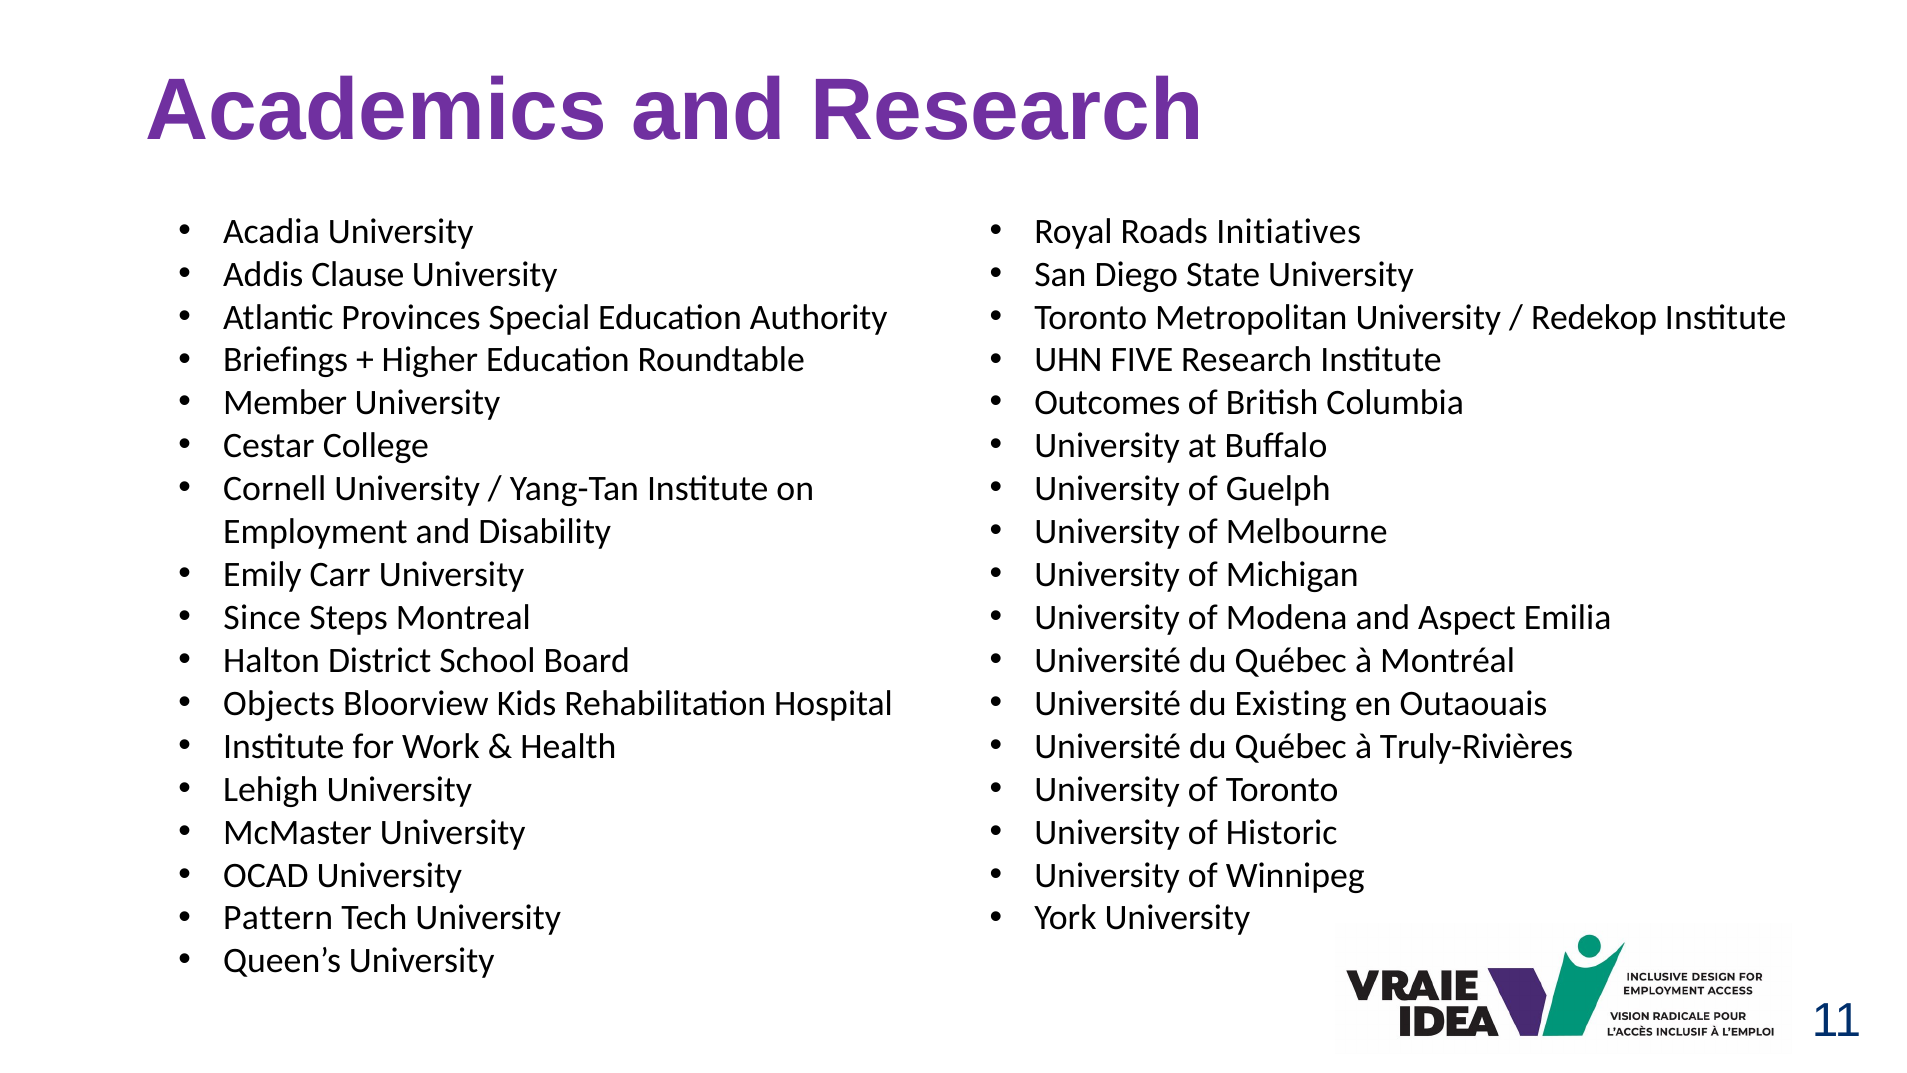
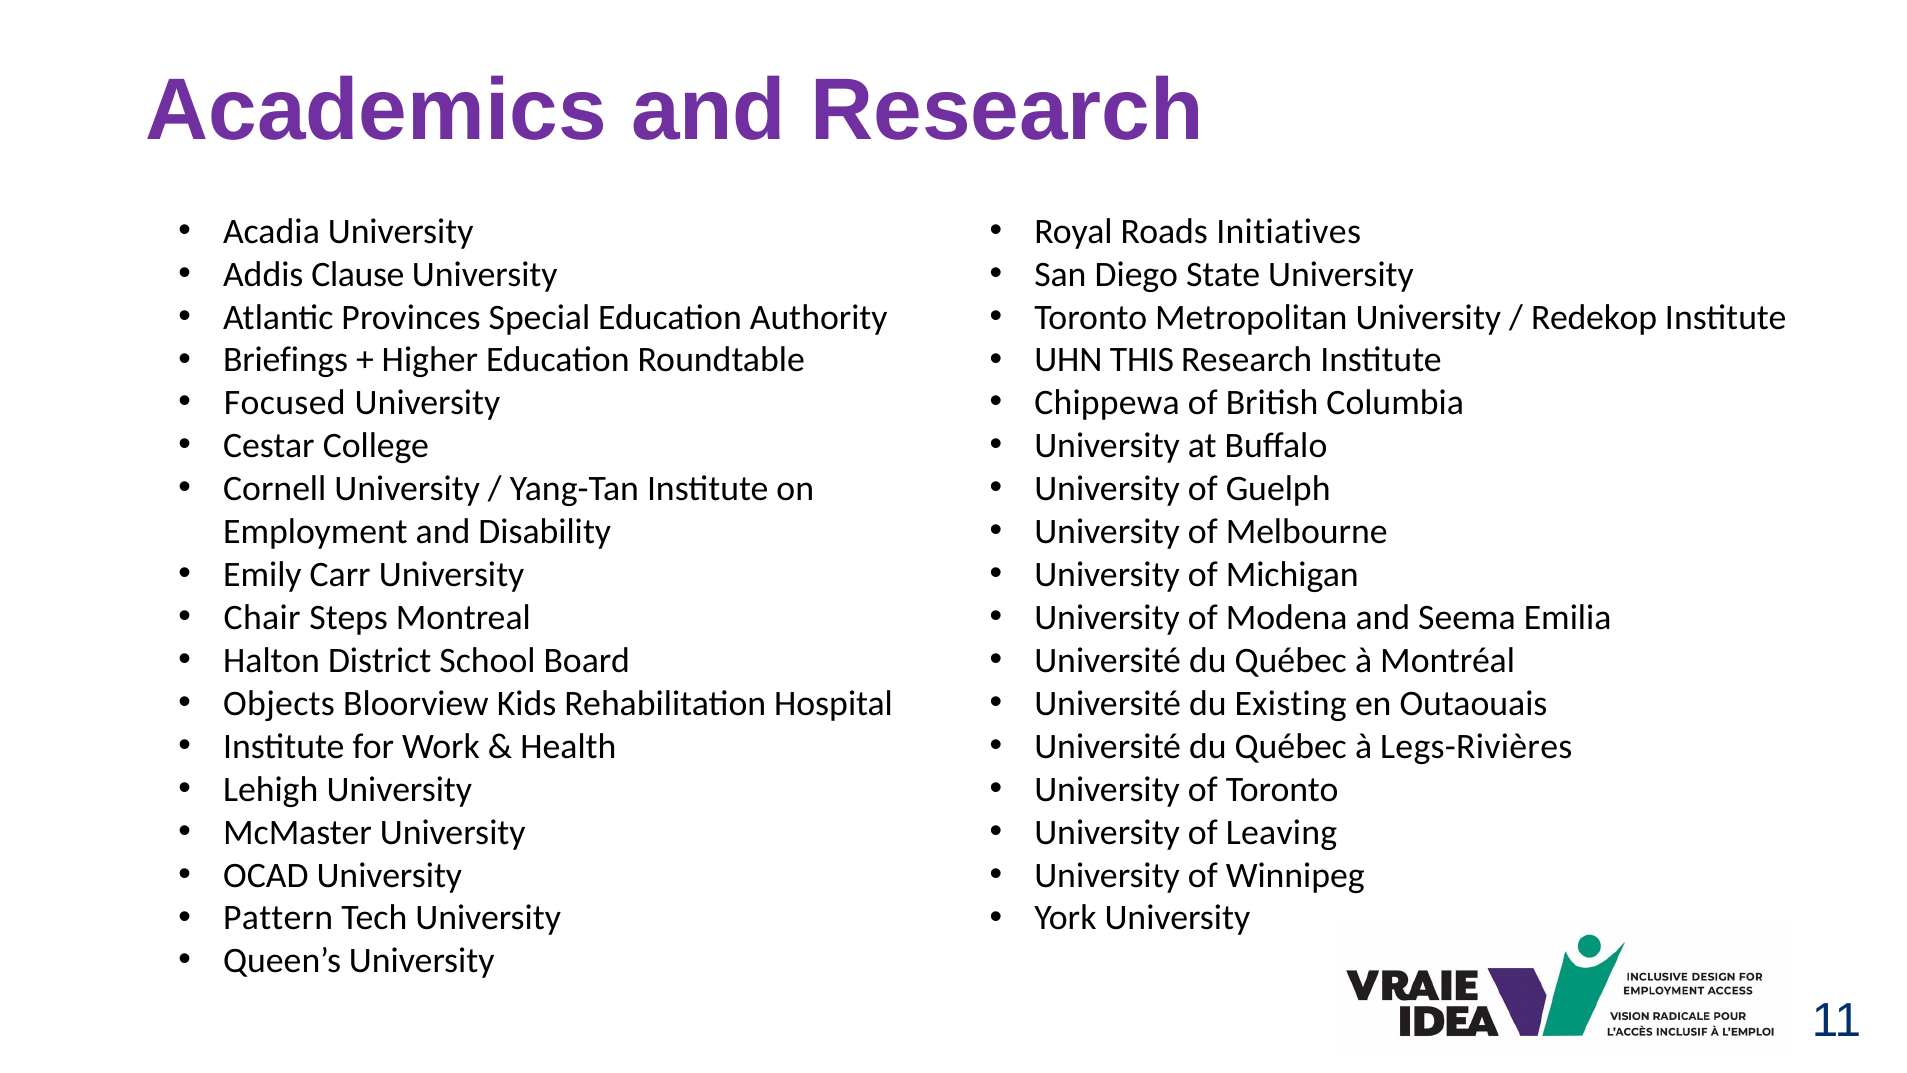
FIVE: FIVE -> THIS (1142, 360)
Member: Member -> Focused (285, 403)
Outcomes: Outcomes -> Chippewa (1107, 403)
Since: Since -> Chair (262, 618)
Aspect: Aspect -> Seema (1467, 618)
Truly-Rivières: Truly-Rivières -> Legs-Rivières (1476, 746)
Historic: Historic -> Leaving (1282, 832)
